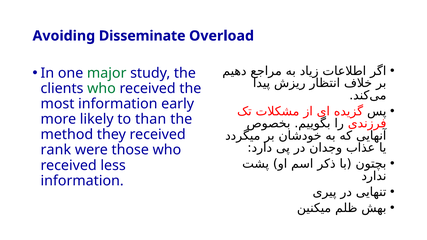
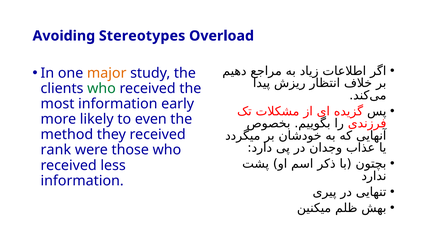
Disseminate: Disseminate -> Stereotypes (142, 36)
major colour: green -> orange (107, 73)
than: than -> even (151, 119)
